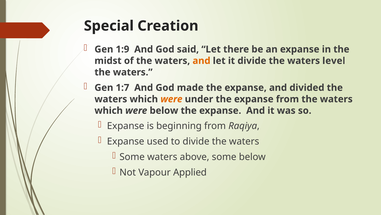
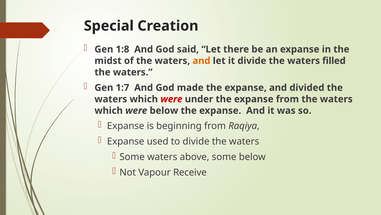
1:9: 1:9 -> 1:8 (123, 49)
level: level -> filled (334, 61)
were colour: orange -> red (171, 99)
Applied: Applied -> Receive (190, 172)
